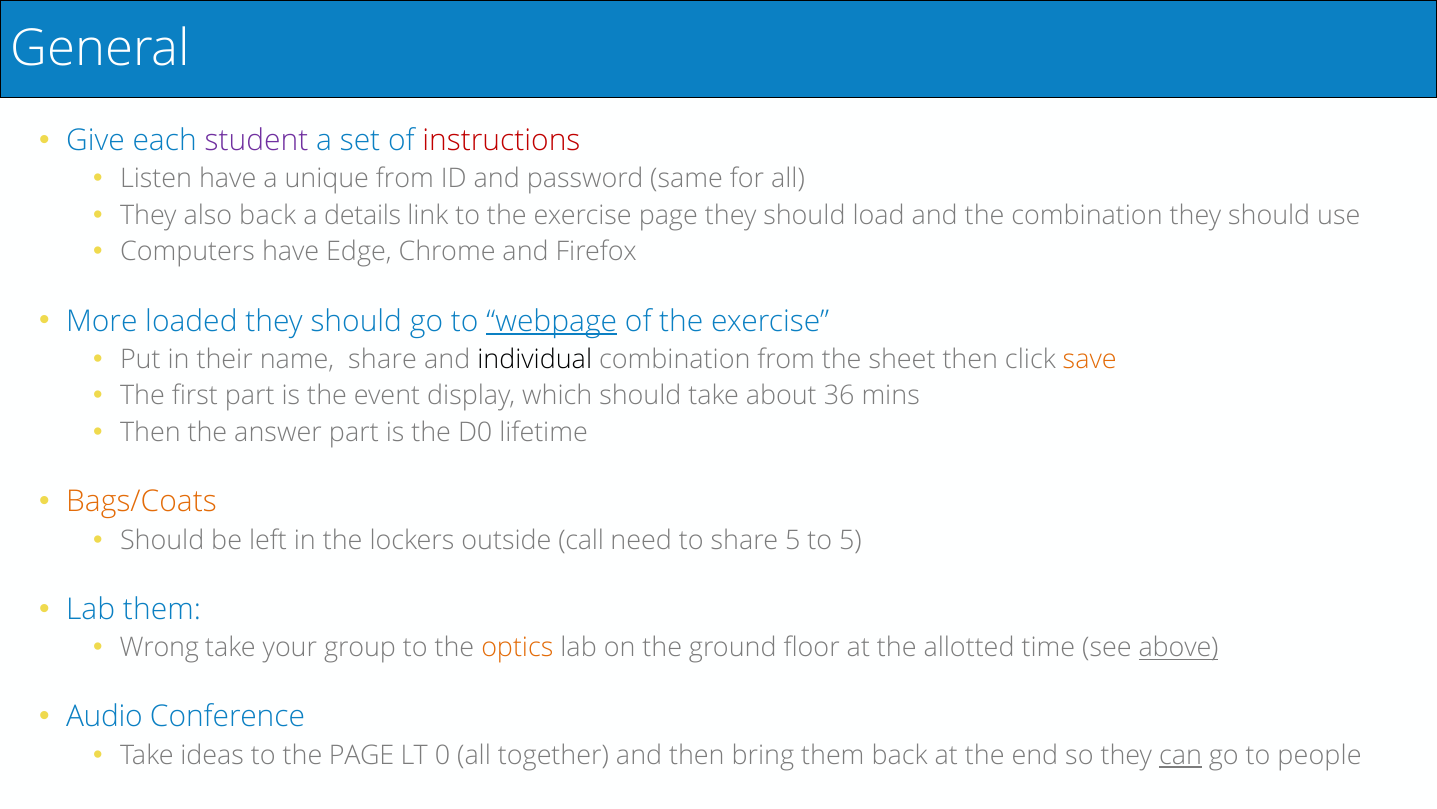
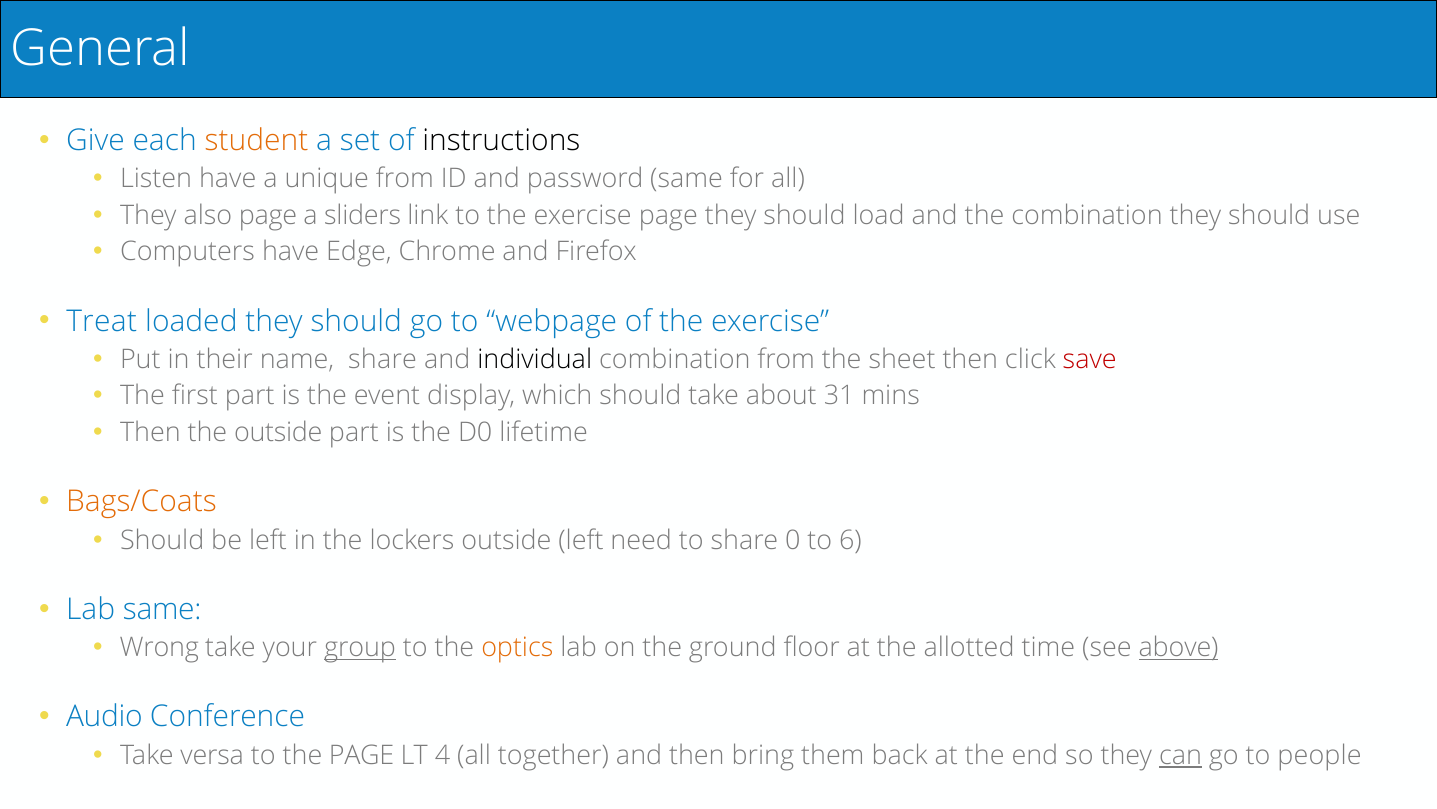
student colour: purple -> orange (257, 140)
instructions colour: red -> black (501, 140)
also back: back -> page (268, 215)
details: details -> sliders (363, 215)
More: More -> Treat (102, 321)
webpage underline: present -> none (552, 321)
save colour: orange -> red (1090, 359)
36: 36 -> 31 (839, 396)
the answer: answer -> outside (278, 432)
outside call: call -> left (581, 540)
share 5: 5 -> 0 (793, 540)
to 5: 5 -> 6 (850, 540)
Lab them: them -> same (162, 609)
group underline: none -> present (360, 647)
ideas: ideas -> versa (212, 755)
0: 0 -> 4 (442, 755)
